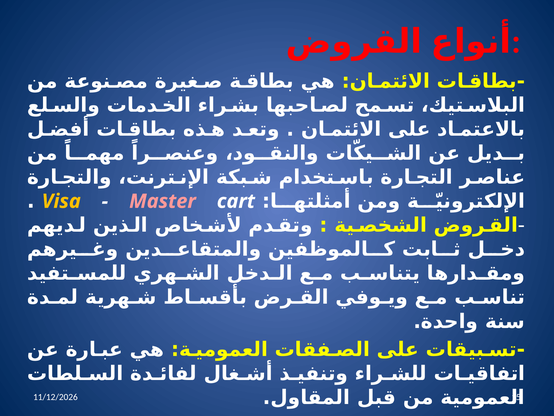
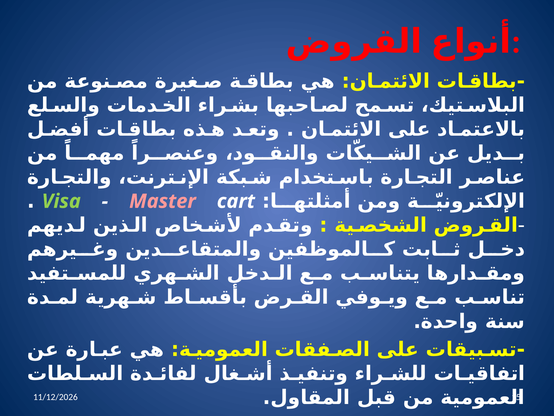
Visa colour: yellow -> light green (61, 201)
